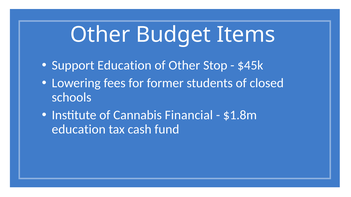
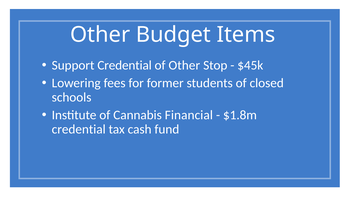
Support Education: Education -> Credential (125, 65)
education: education -> credential (79, 130)
